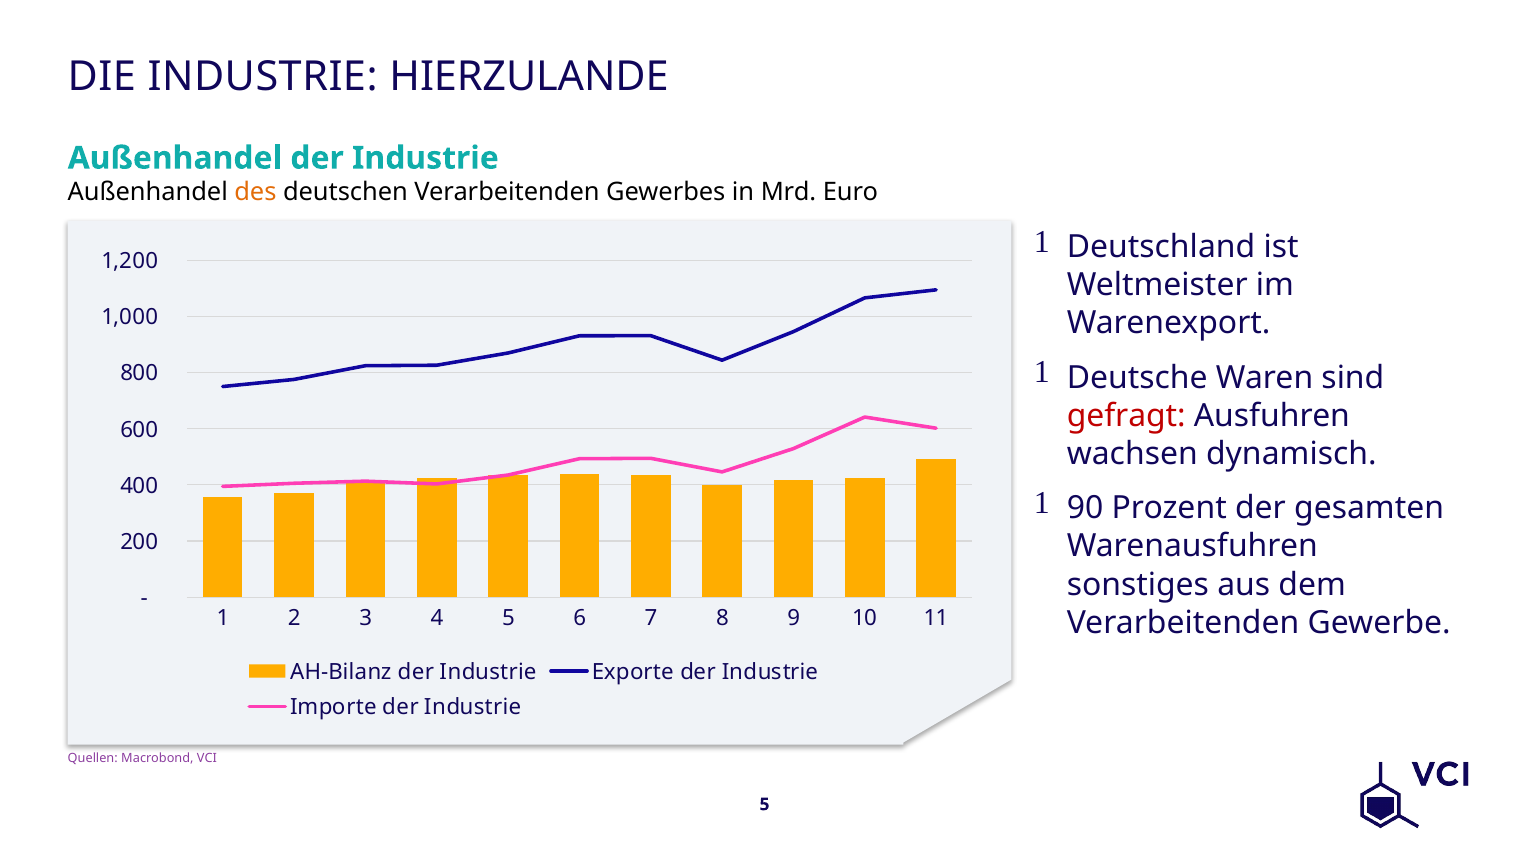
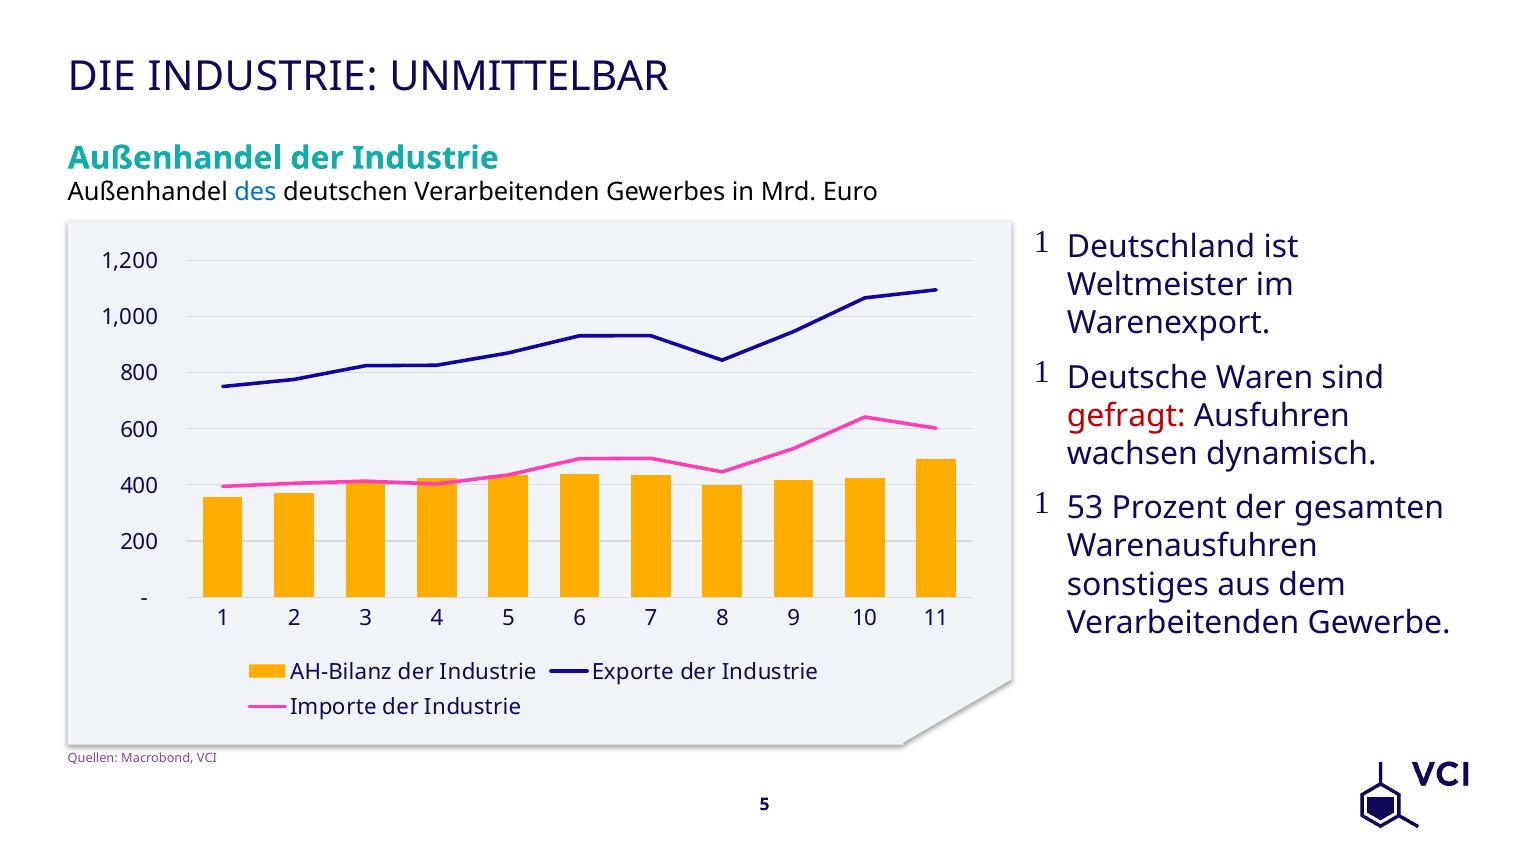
HIERZULANDE: HIERZULANDE -> UNMITTELBAR (529, 77)
des colour: orange -> blue (255, 193)
90: 90 -> 53 (1085, 508)
